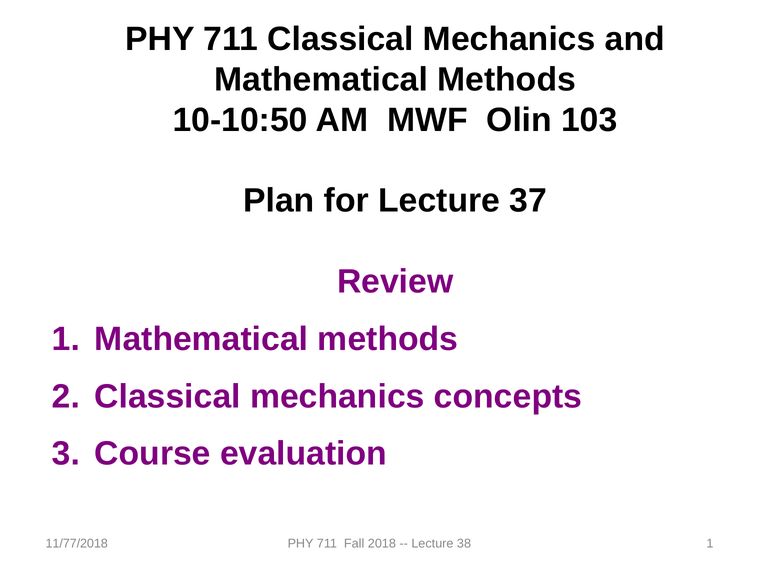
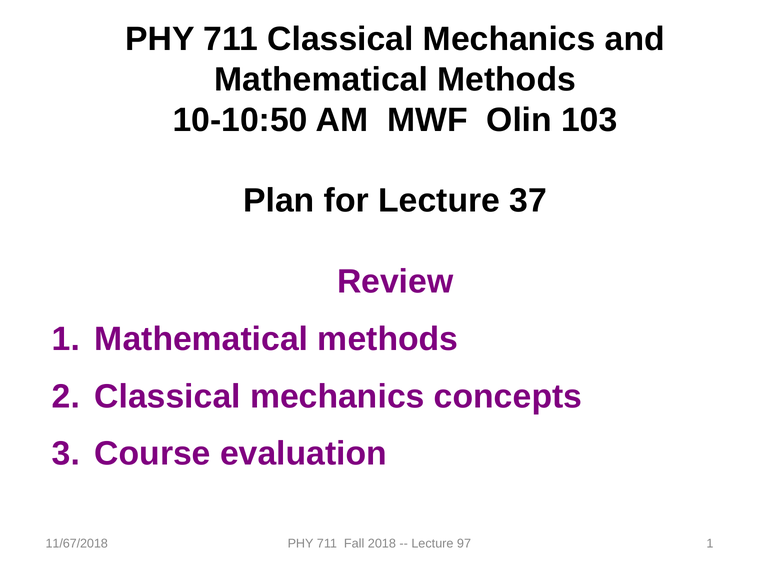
11/77/2018: 11/77/2018 -> 11/67/2018 (77, 544)
38: 38 -> 97 (464, 544)
